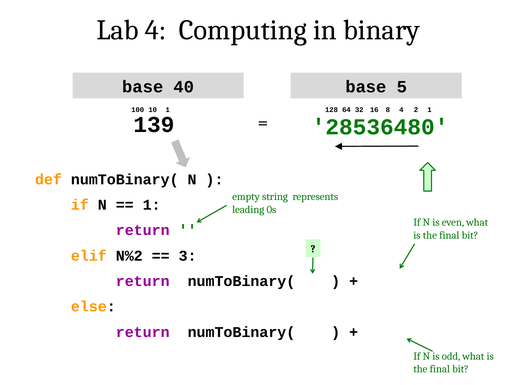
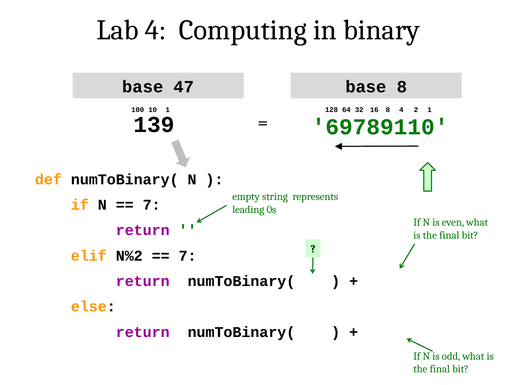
40: 40 -> 47 (184, 87)
base 5: 5 -> 8 (402, 87)
28536480: 28536480 -> 69789110 (380, 127)
1: 1 -> 7 (152, 205)
3: 3 -> 7 (188, 256)
